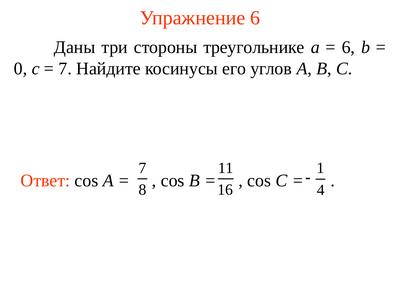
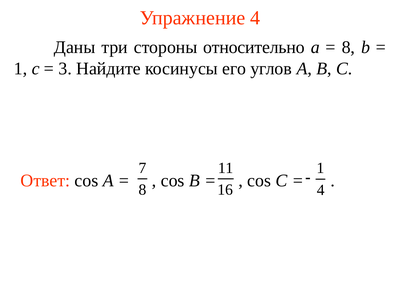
Упражнение 6: 6 -> 4 (255, 18)
треугольнике: треугольнике -> относительно (254, 47)
6: 6 -> 8 (348, 47)
0: 0 -> 1 (21, 69)
7: 7 -> 3 (65, 69)
